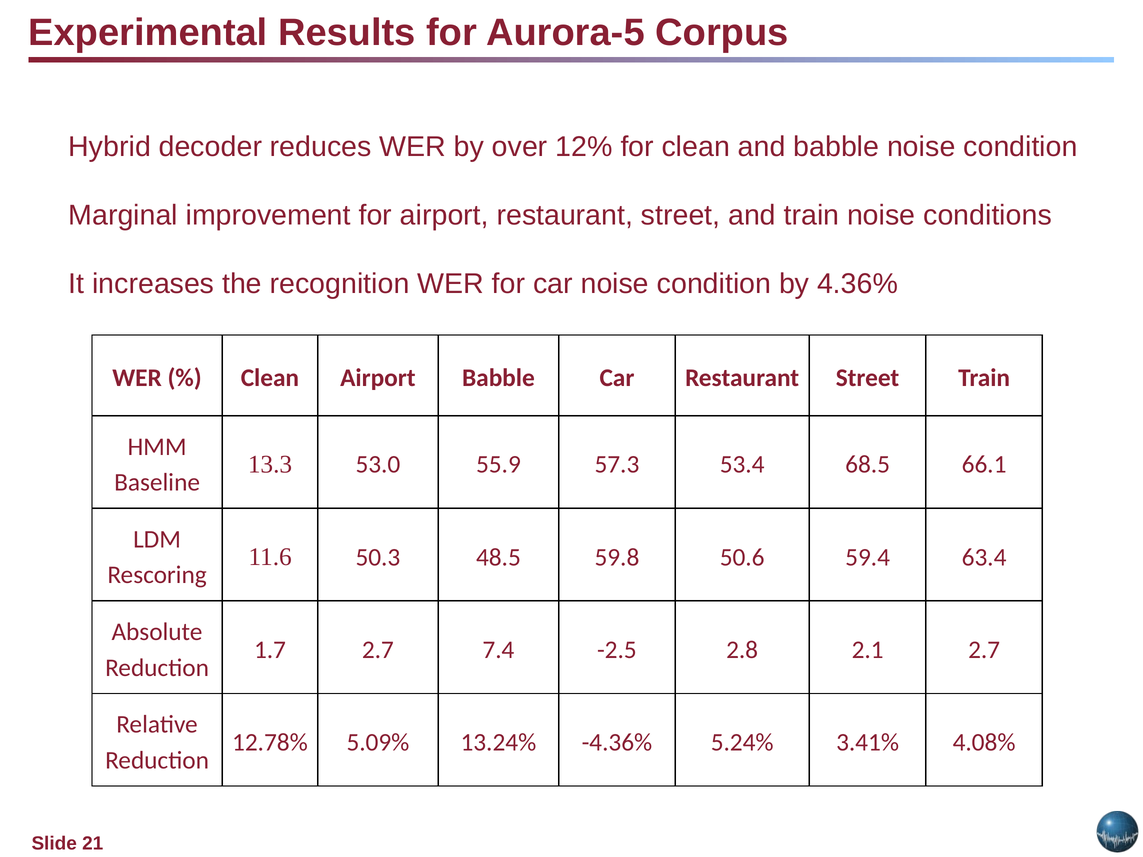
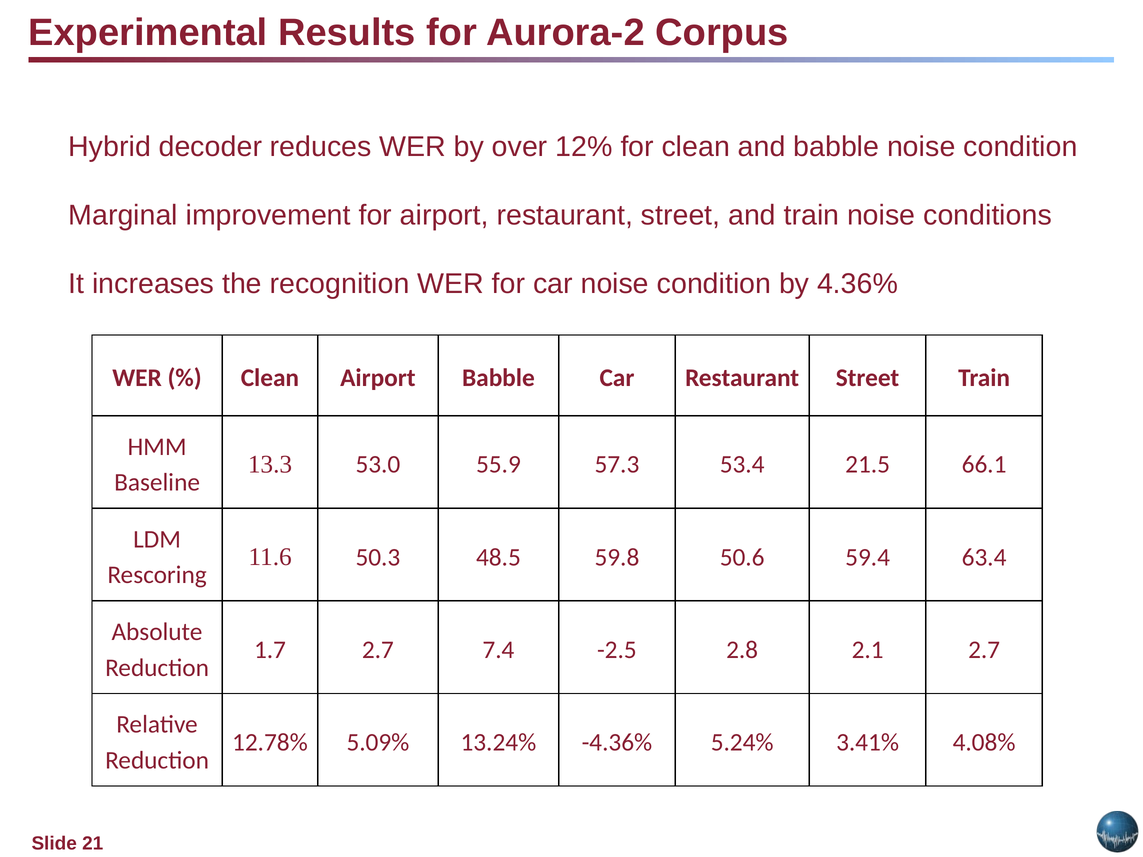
Aurora-5: Aurora-5 -> Aurora-2 (565, 33)
68.5: 68.5 -> 21.5 (868, 465)
